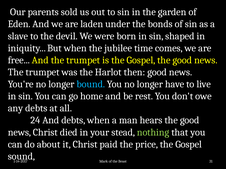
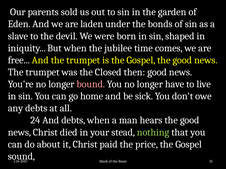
Harlot: Harlot -> Closed (108, 72)
bound colour: light blue -> pink (91, 84)
rest: rest -> sick (144, 96)
